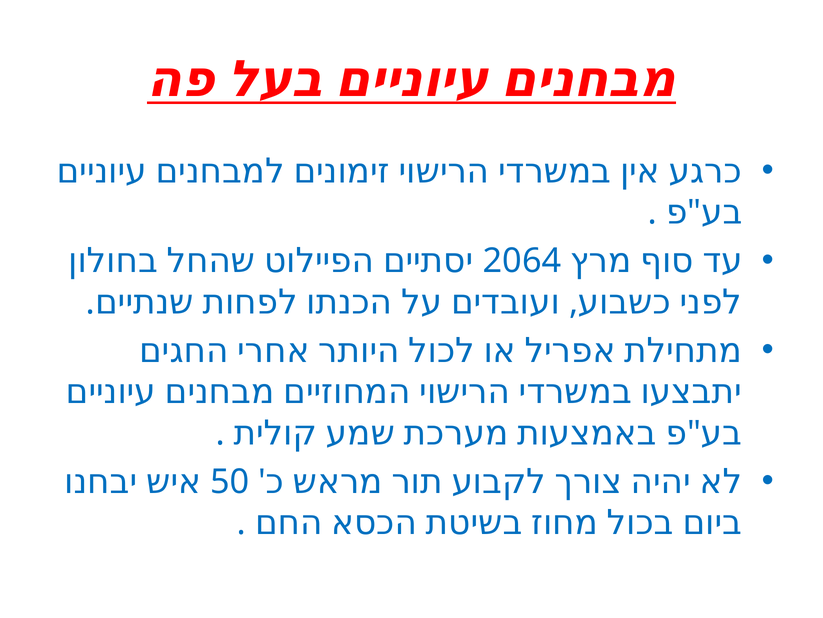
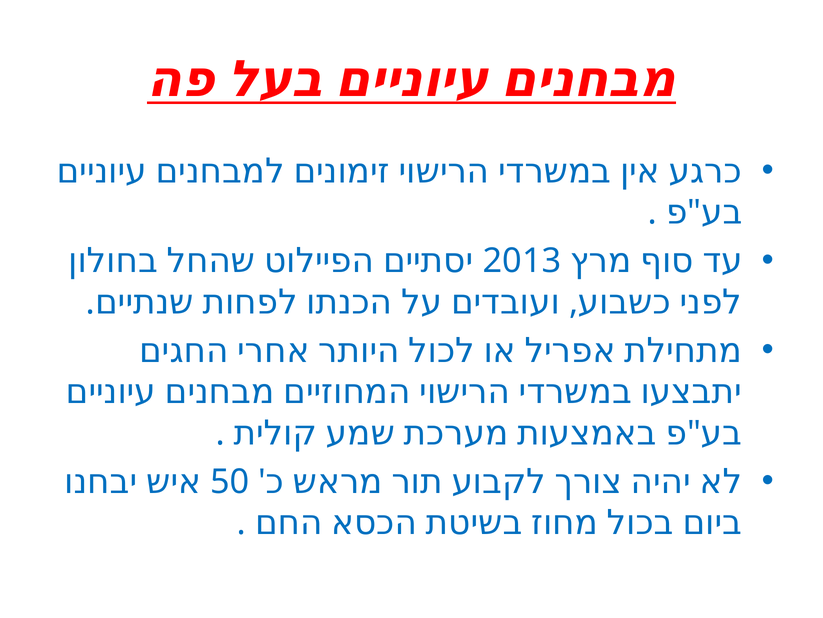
2064: 2064 -> 2013 (522, 261)
